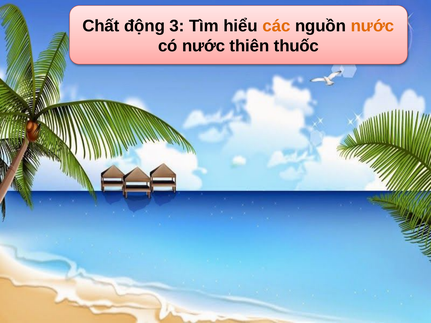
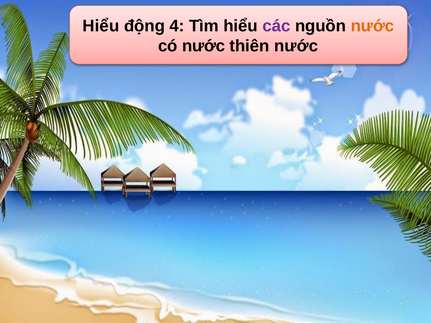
Chất: Chất -> Hiểu (101, 26)
3: 3 -> 4 (177, 26)
các colour: orange -> purple (276, 26)
thiên thuốc: thuốc -> nước (296, 46)
